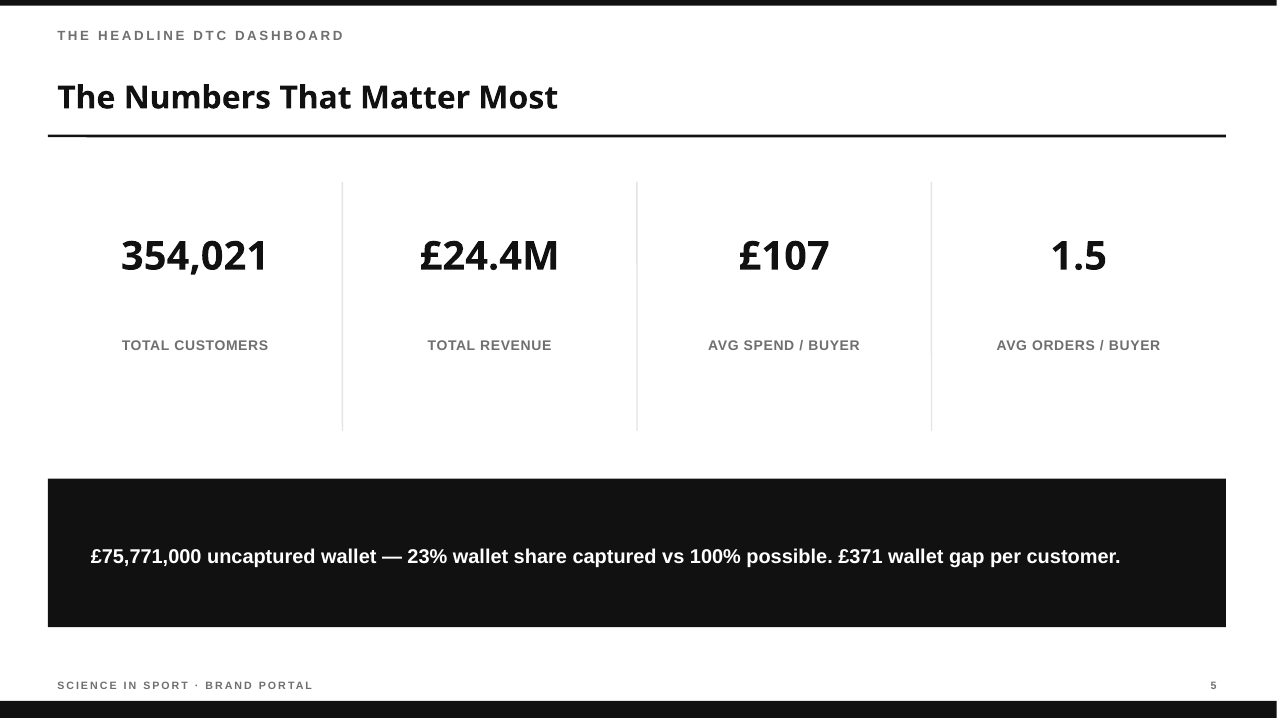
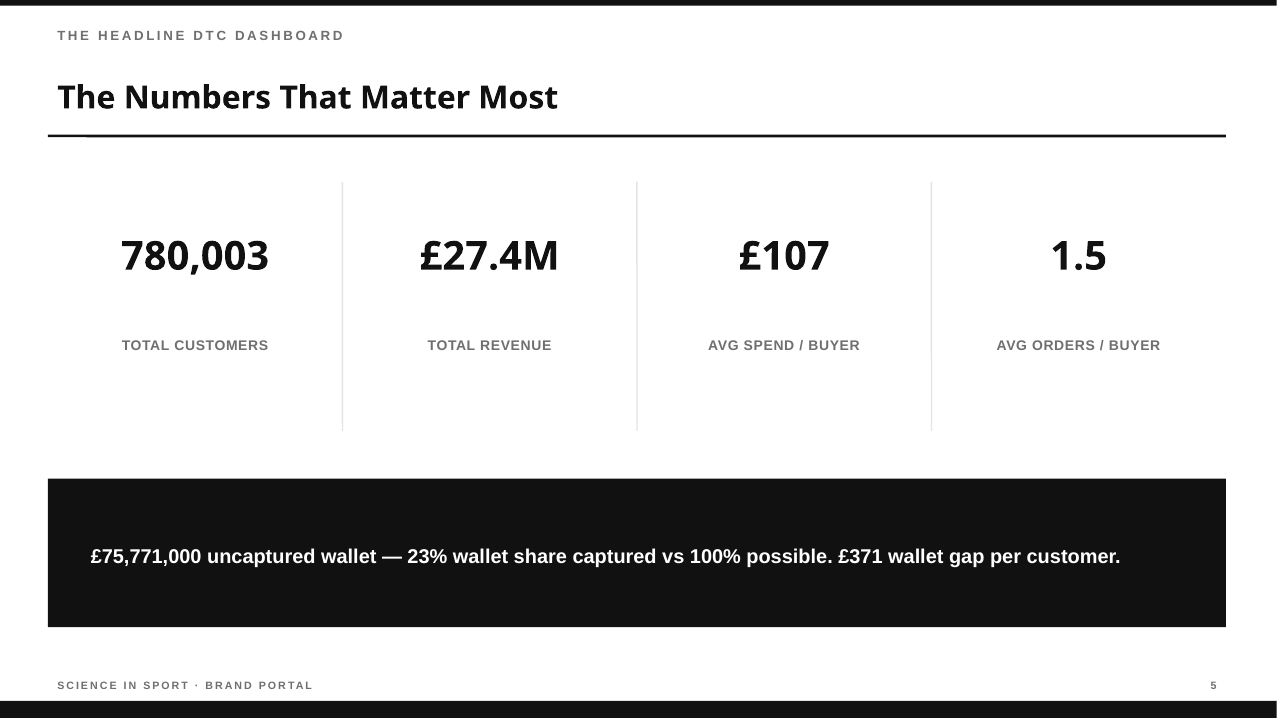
354,021: 354,021 -> 780,003 (195, 257)
£24.4M: £24.4M -> £27.4M (490, 257)
